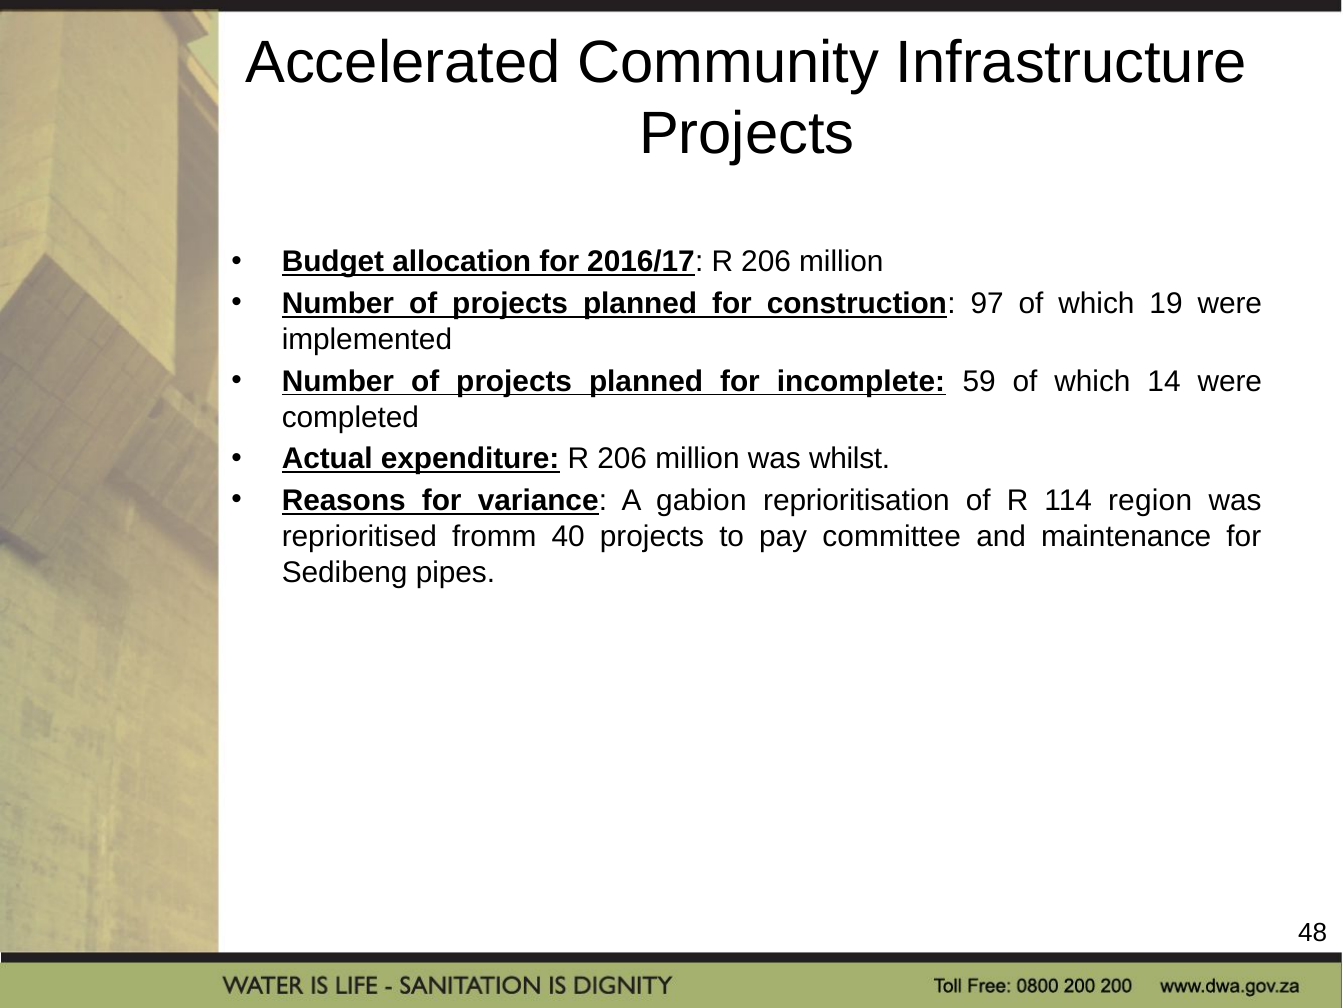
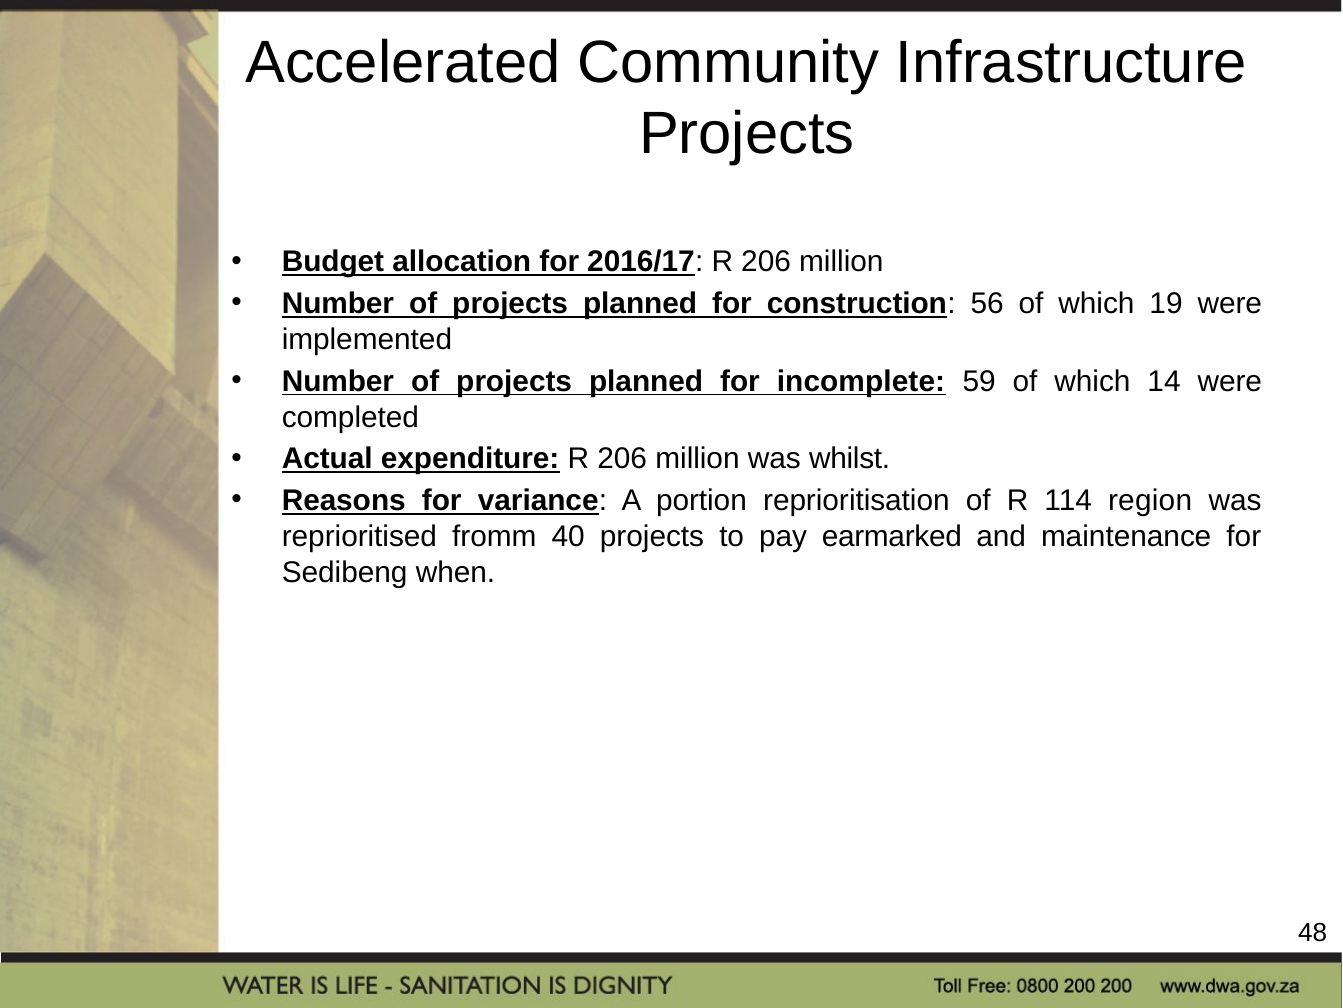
97: 97 -> 56 (987, 303)
gabion: gabion -> portion (701, 500)
committee: committee -> earmarked (892, 536)
pipes: pipes -> when (455, 572)
